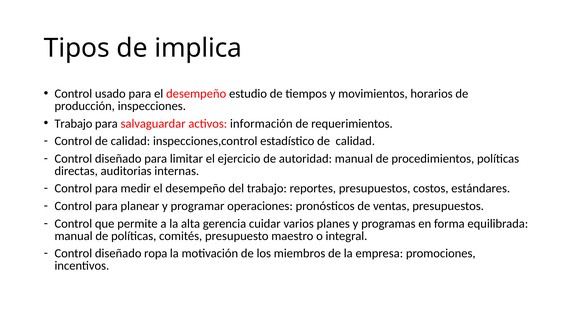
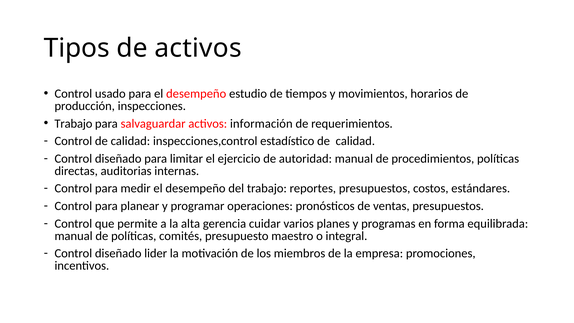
de implica: implica -> activos (198, 48)
ropa: ropa -> lider (156, 253)
